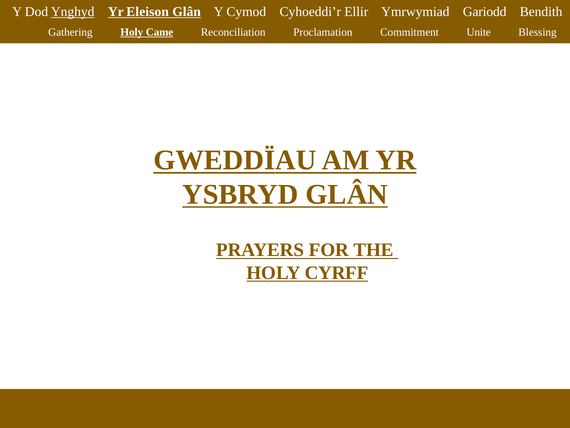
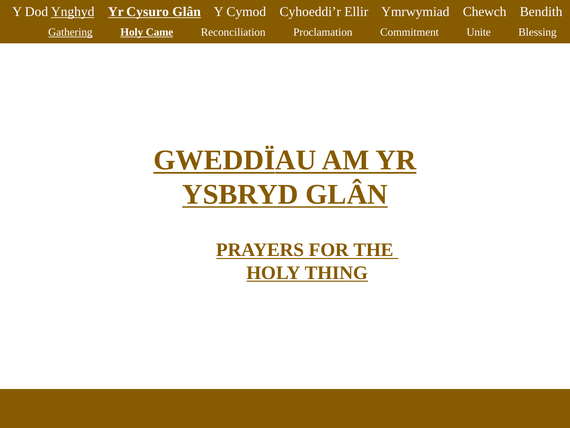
Eleison: Eleison -> Cysuro (148, 12)
Gariodd: Gariodd -> Chewch (485, 12)
Gathering underline: none -> present (70, 32)
CYRFF: CYRFF -> THING (336, 272)
